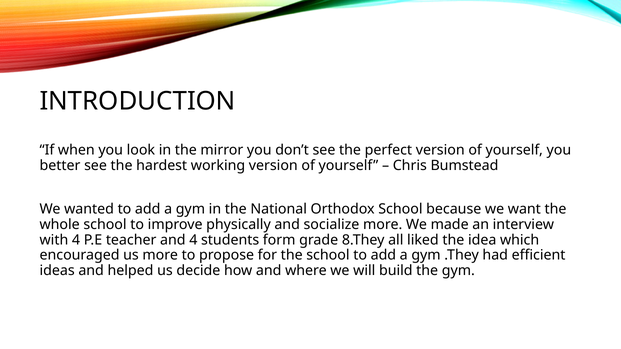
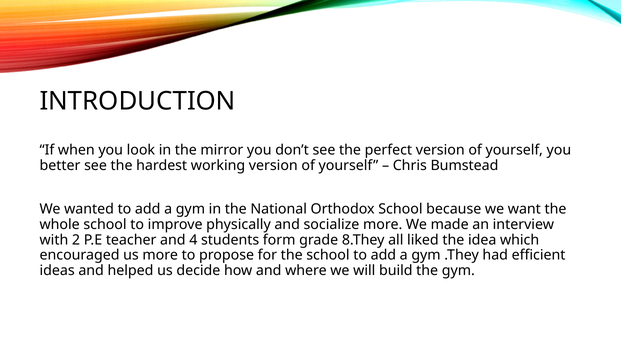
with 4: 4 -> 2 (76, 240)
